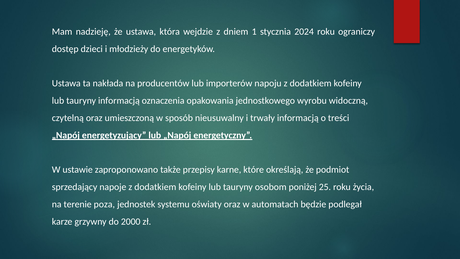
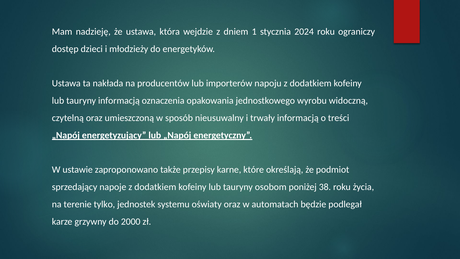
25: 25 -> 38 (325, 187)
poza: poza -> tylko (104, 204)
